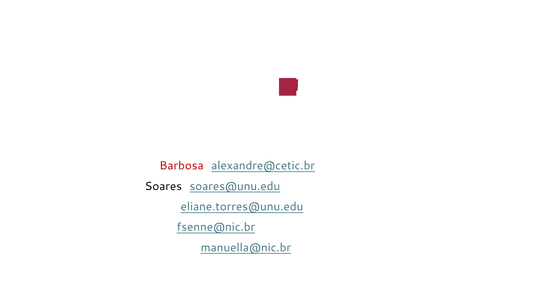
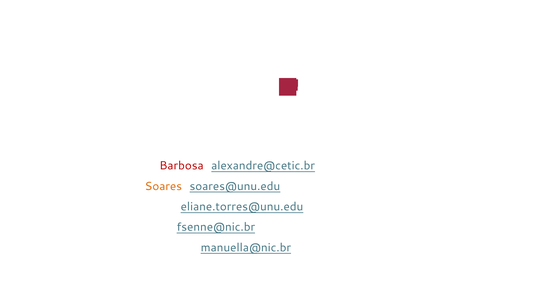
Soares colour: black -> orange (163, 186)
